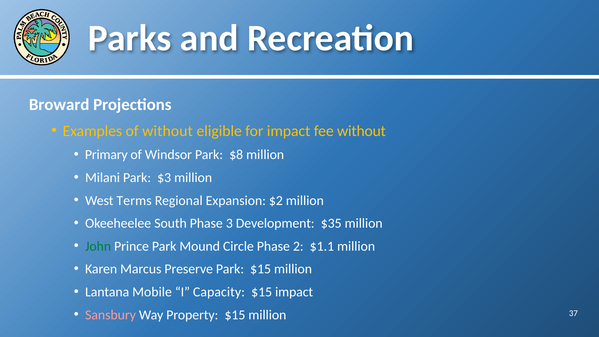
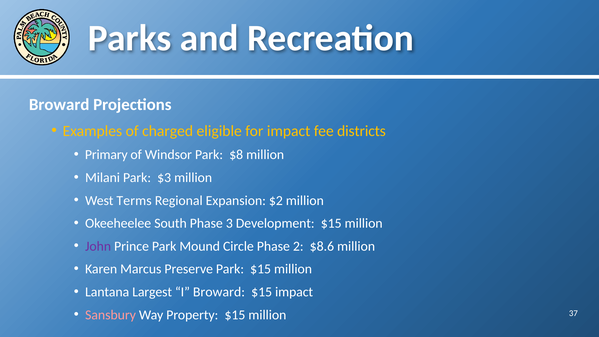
of without: without -> charged (168, 131)
fee without: without -> districts (361, 131)
Development $35: $35 -> $15 (331, 223)
John colour: green -> purple (98, 246)
$1.1: $1.1 -> $8.6 (322, 246)
Mobile: Mobile -> Largest (152, 292)
I Capacity: Capacity -> Broward (219, 292)
